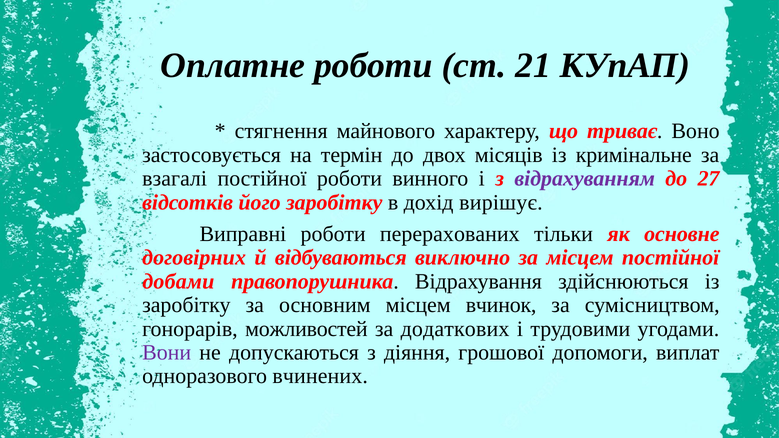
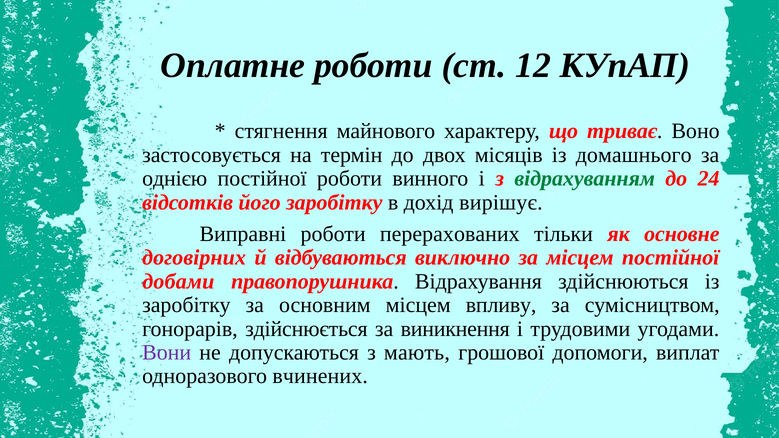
21: 21 -> 12 (533, 65)
кримінальне: кримінальне -> домашнього (634, 155)
взагалі: взагалі -> однією (175, 179)
відрахуванням colour: purple -> green (585, 179)
27: 27 -> 24 (709, 179)
вчинок: вчинок -> впливу (501, 305)
можливостей: можливостей -> здійснюється (306, 329)
додаткових: додаткових -> виникнення (455, 329)
діяння: діяння -> мають (417, 353)
